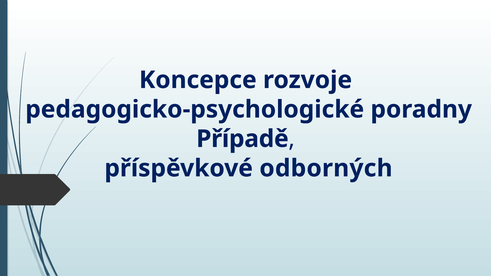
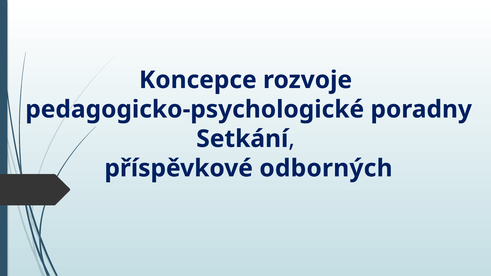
Případě: Případě -> Setkání (242, 139)
